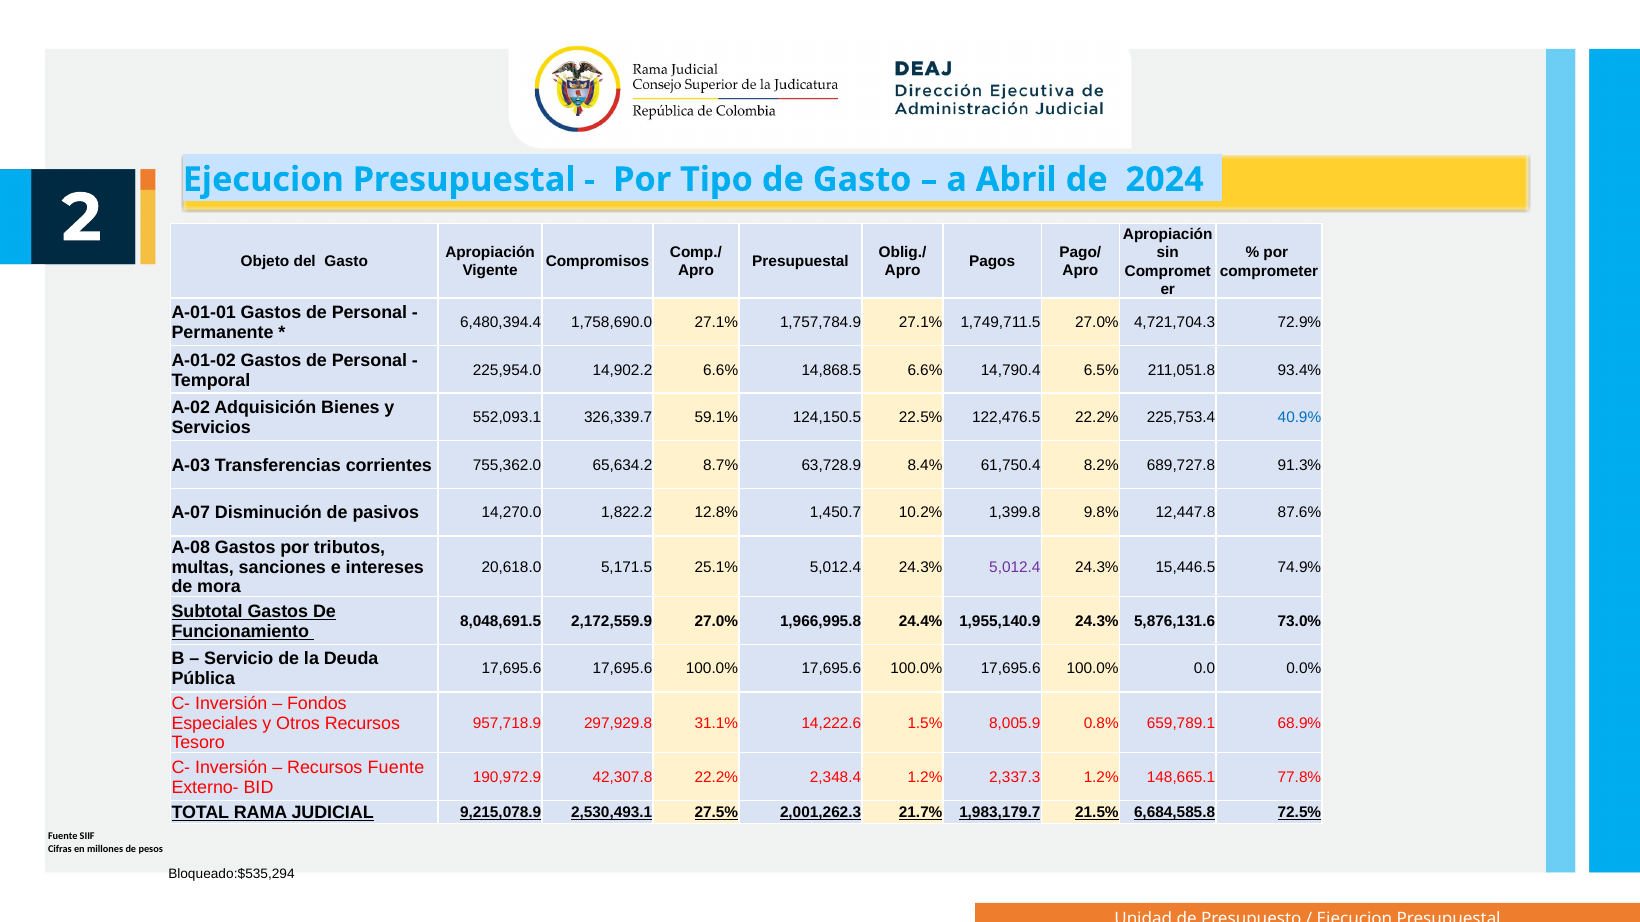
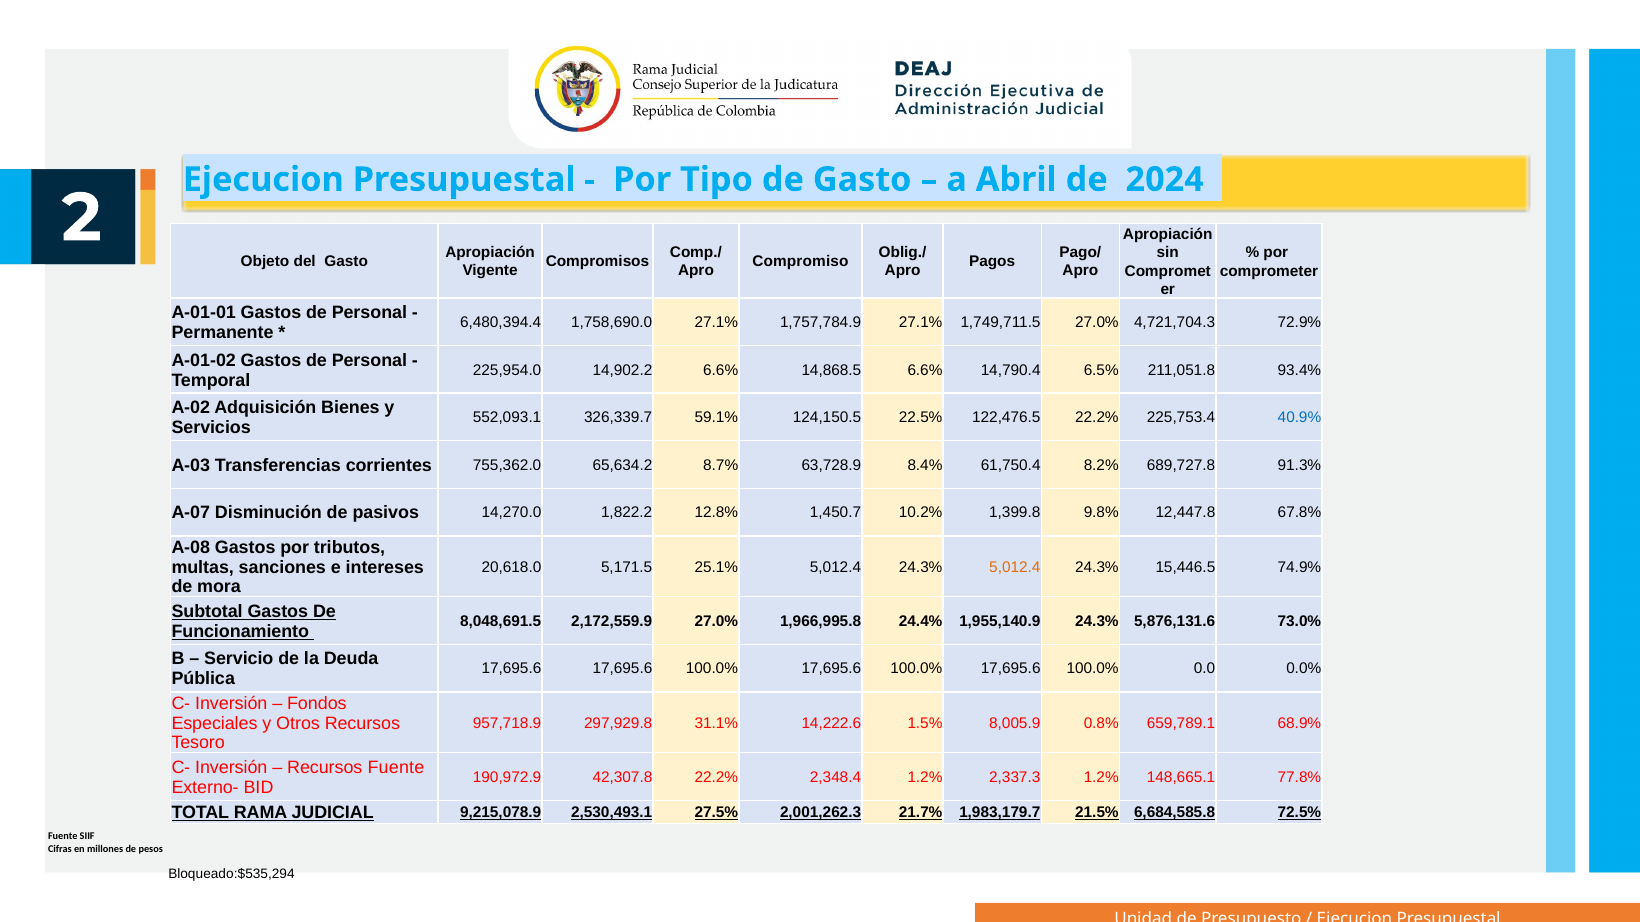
Presupuestal: Presupuestal -> Compromiso (800, 262)
87.6%: 87.6% -> 67.8% (1299, 513)
5,012.4 colour: purple -> orange (1015, 567)
